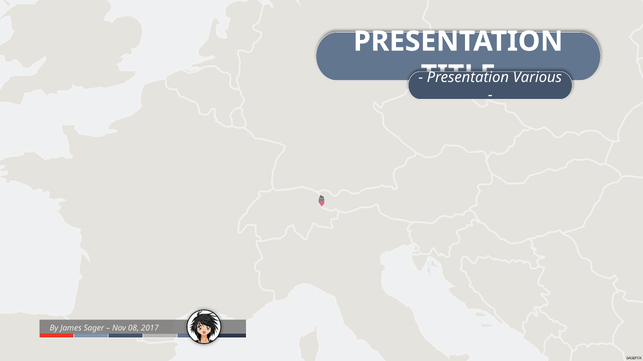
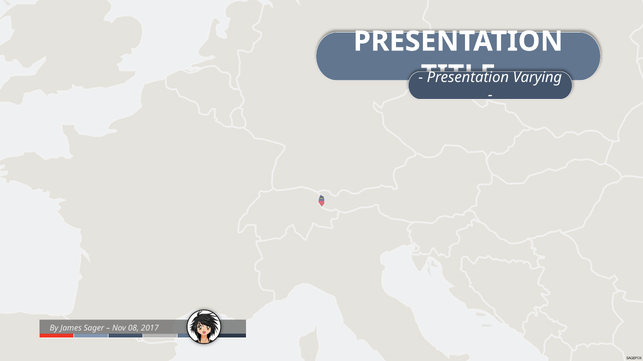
Various: Various -> Varying (537, 77)
